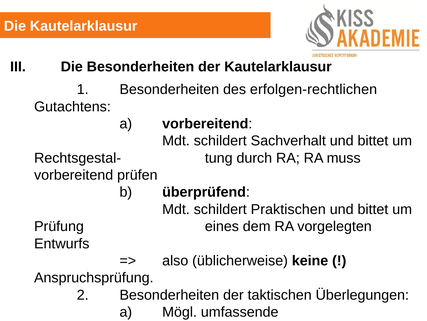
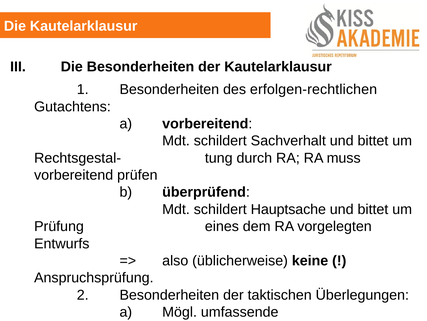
Praktischen: Praktischen -> Hauptsache (288, 209)
